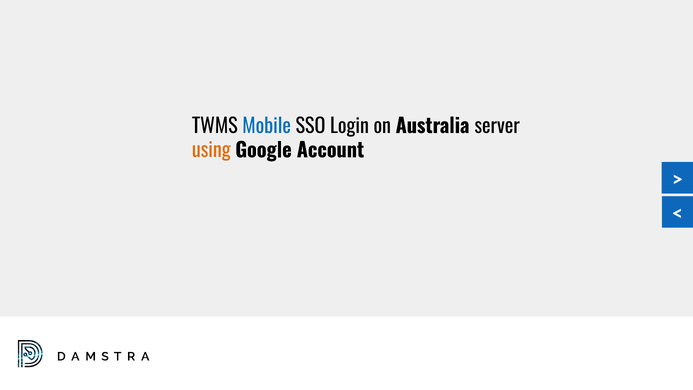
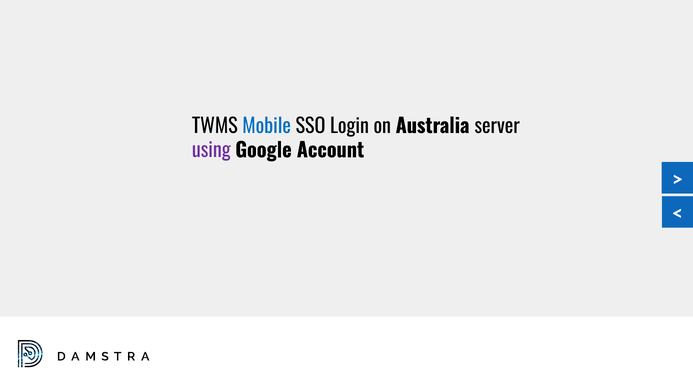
using colour: orange -> purple (211, 151)
